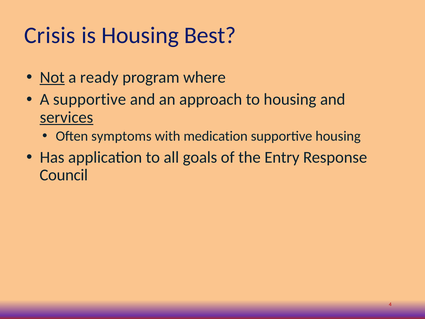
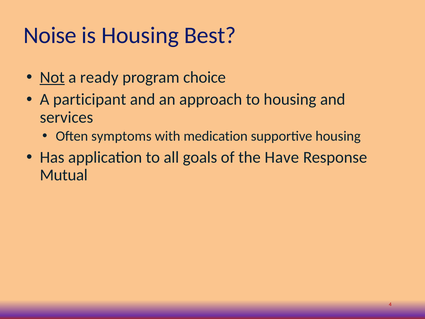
Crisis: Crisis -> Noise (50, 35)
where: where -> choice (205, 77)
A supportive: supportive -> participant (90, 99)
services underline: present -> none (66, 117)
Entry: Entry -> Have (282, 157)
Council: Council -> Mutual (64, 175)
